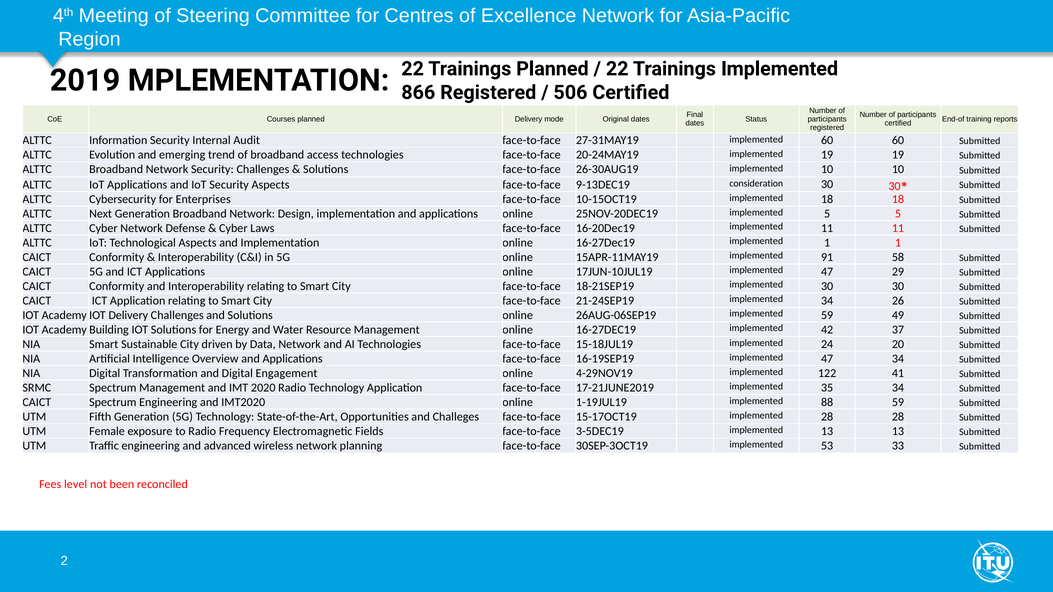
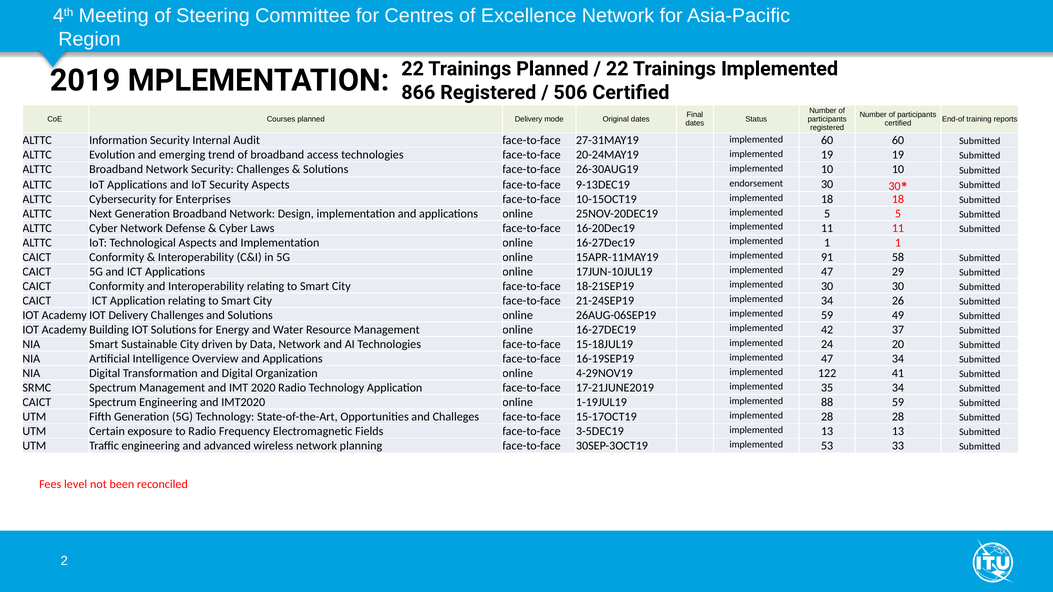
consideration: consideration -> endorsement (756, 184)
Engagement: Engagement -> Organization (287, 373)
Female: Female -> Certain (107, 432)
